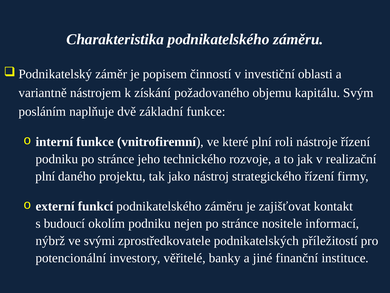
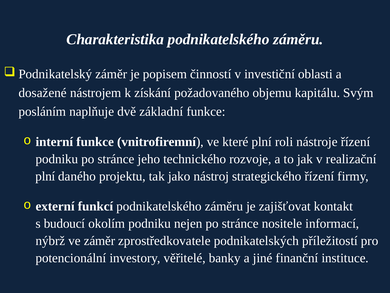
variantně: variantně -> dosažené (43, 93)
ve svými: svými -> záměr (99, 240)
